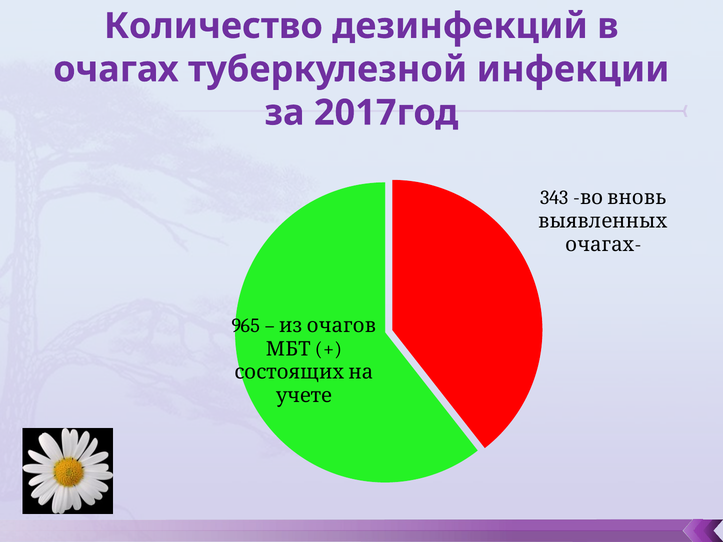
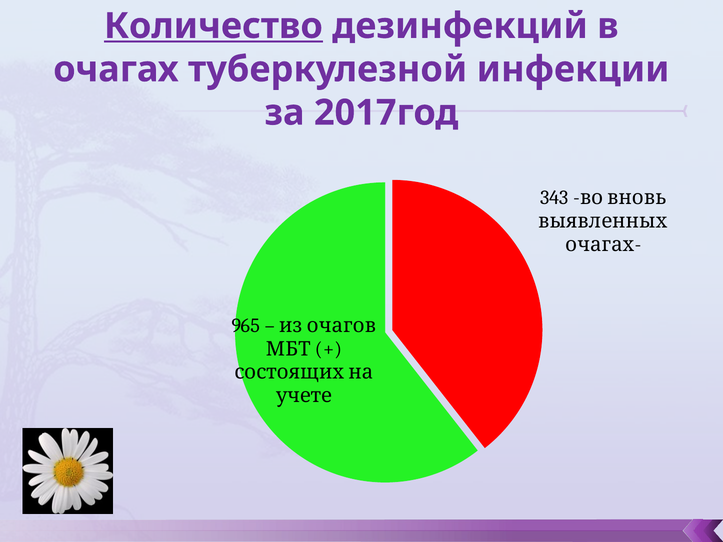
Количество underline: none -> present (213, 26)
